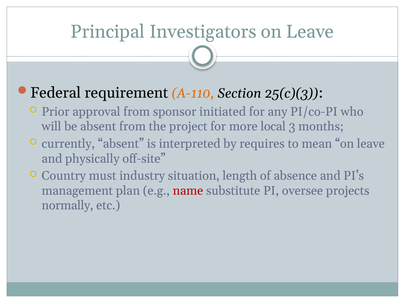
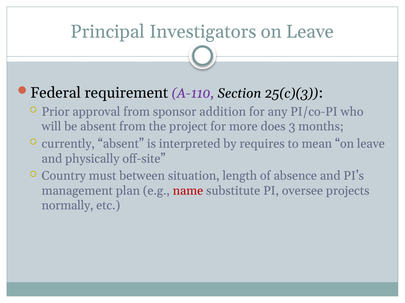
A-110 colour: orange -> purple (193, 94)
initiated: initiated -> addition (223, 112)
local: local -> does (273, 127)
industry: industry -> between (142, 176)
